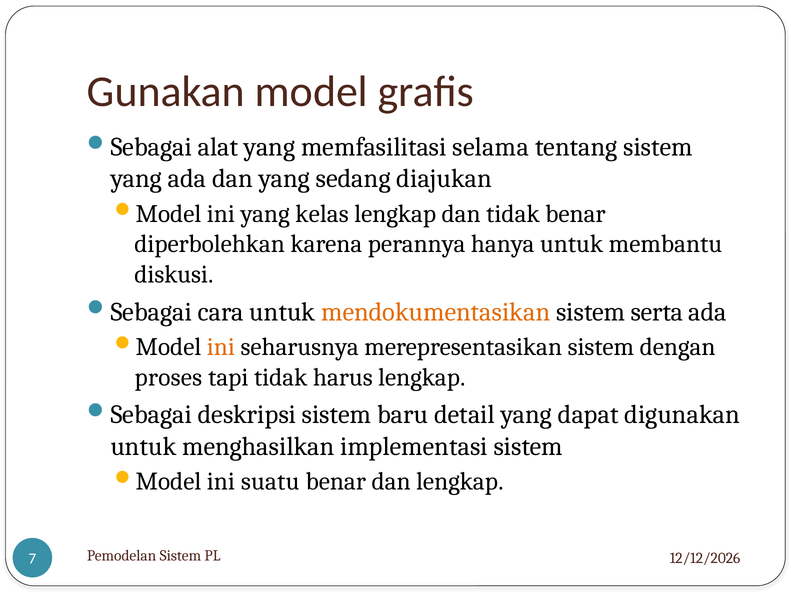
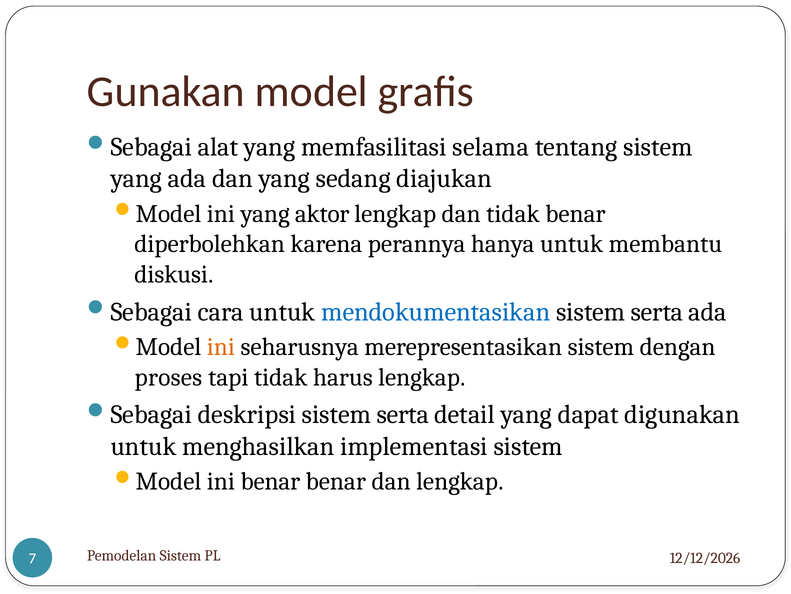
kelas: kelas -> aktor (322, 213)
mendokumentasikan colour: orange -> blue (436, 311)
deskripsi sistem baru: baru -> serta (403, 414)
ini suatu: suatu -> benar (270, 481)
